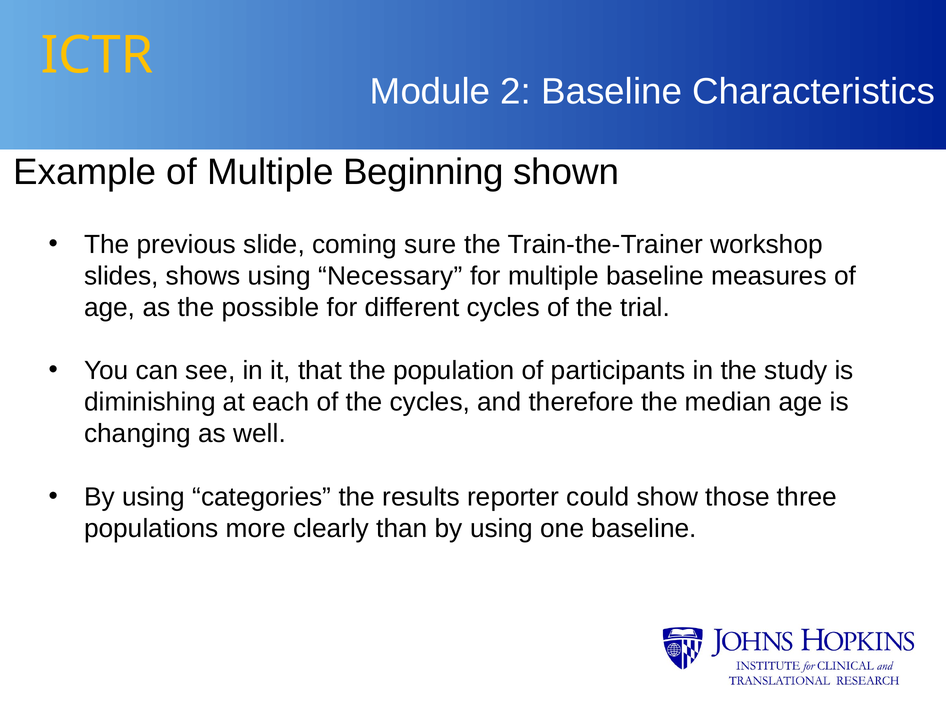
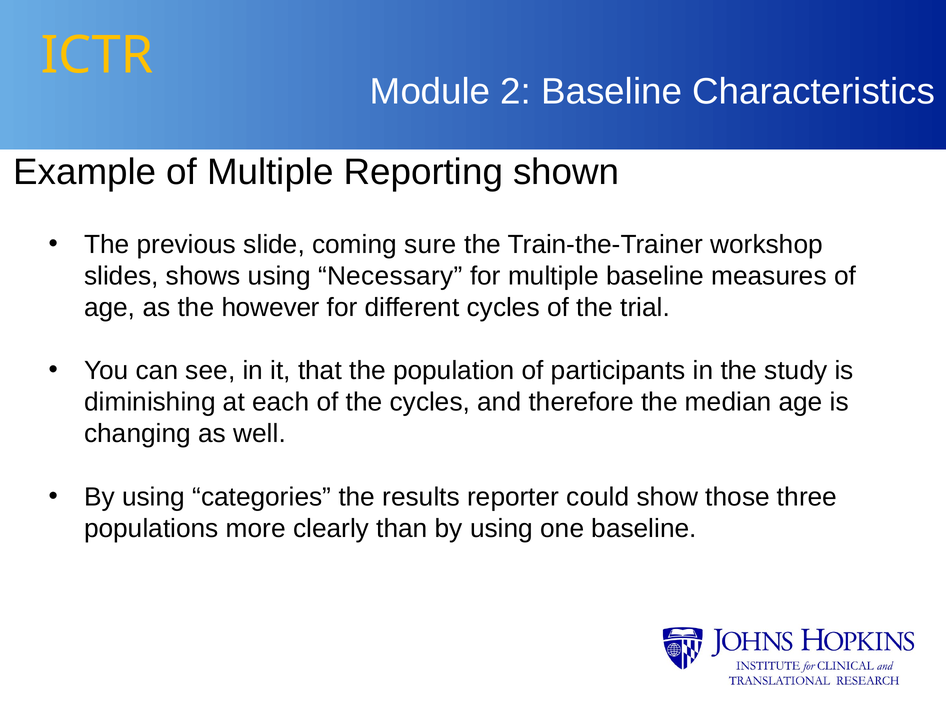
Beginning: Beginning -> Reporting (423, 172)
possible: possible -> however (271, 308)
